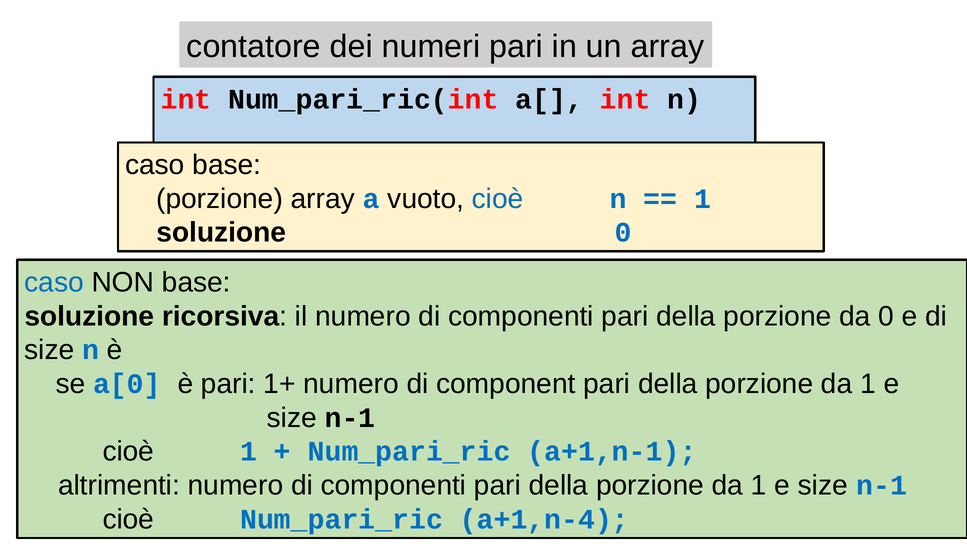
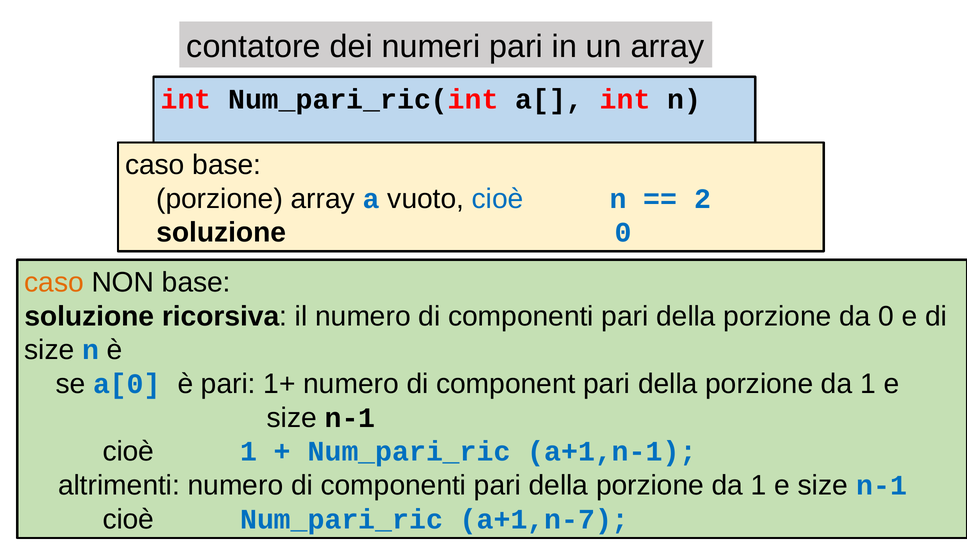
1: 1 -> 2 (703, 199)
caso colour: blue -> orange (54, 282)
a+1,n-4: a+1,n-4 -> a+1,n-7 (544, 519)
